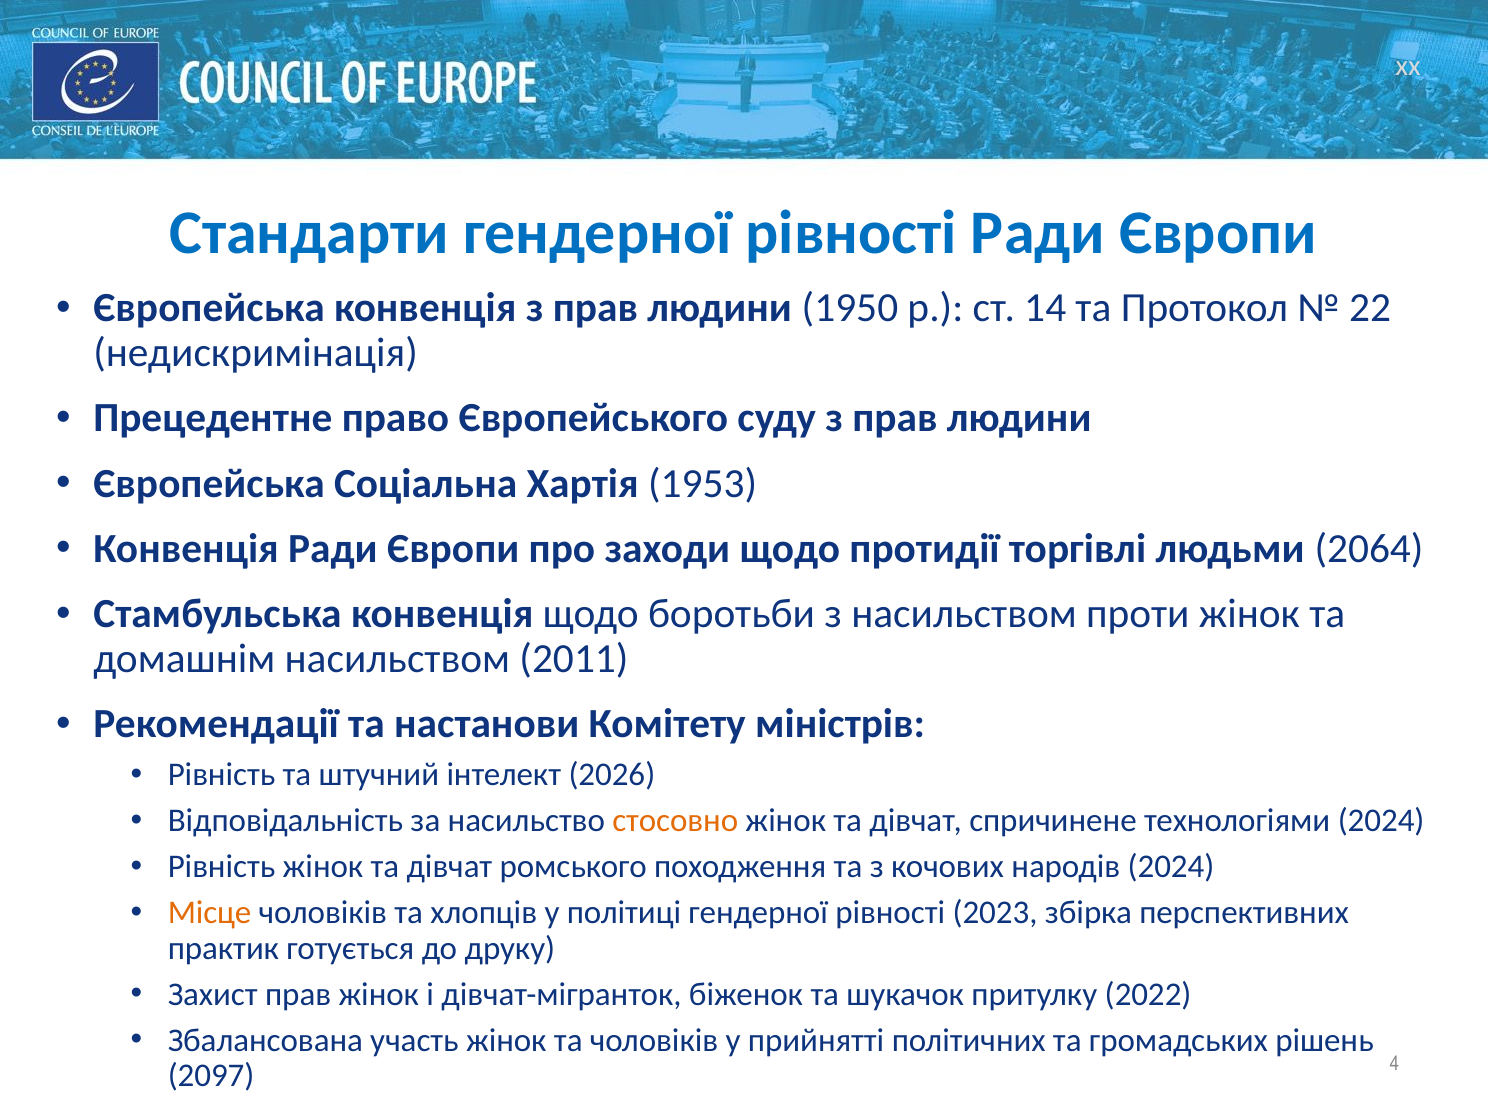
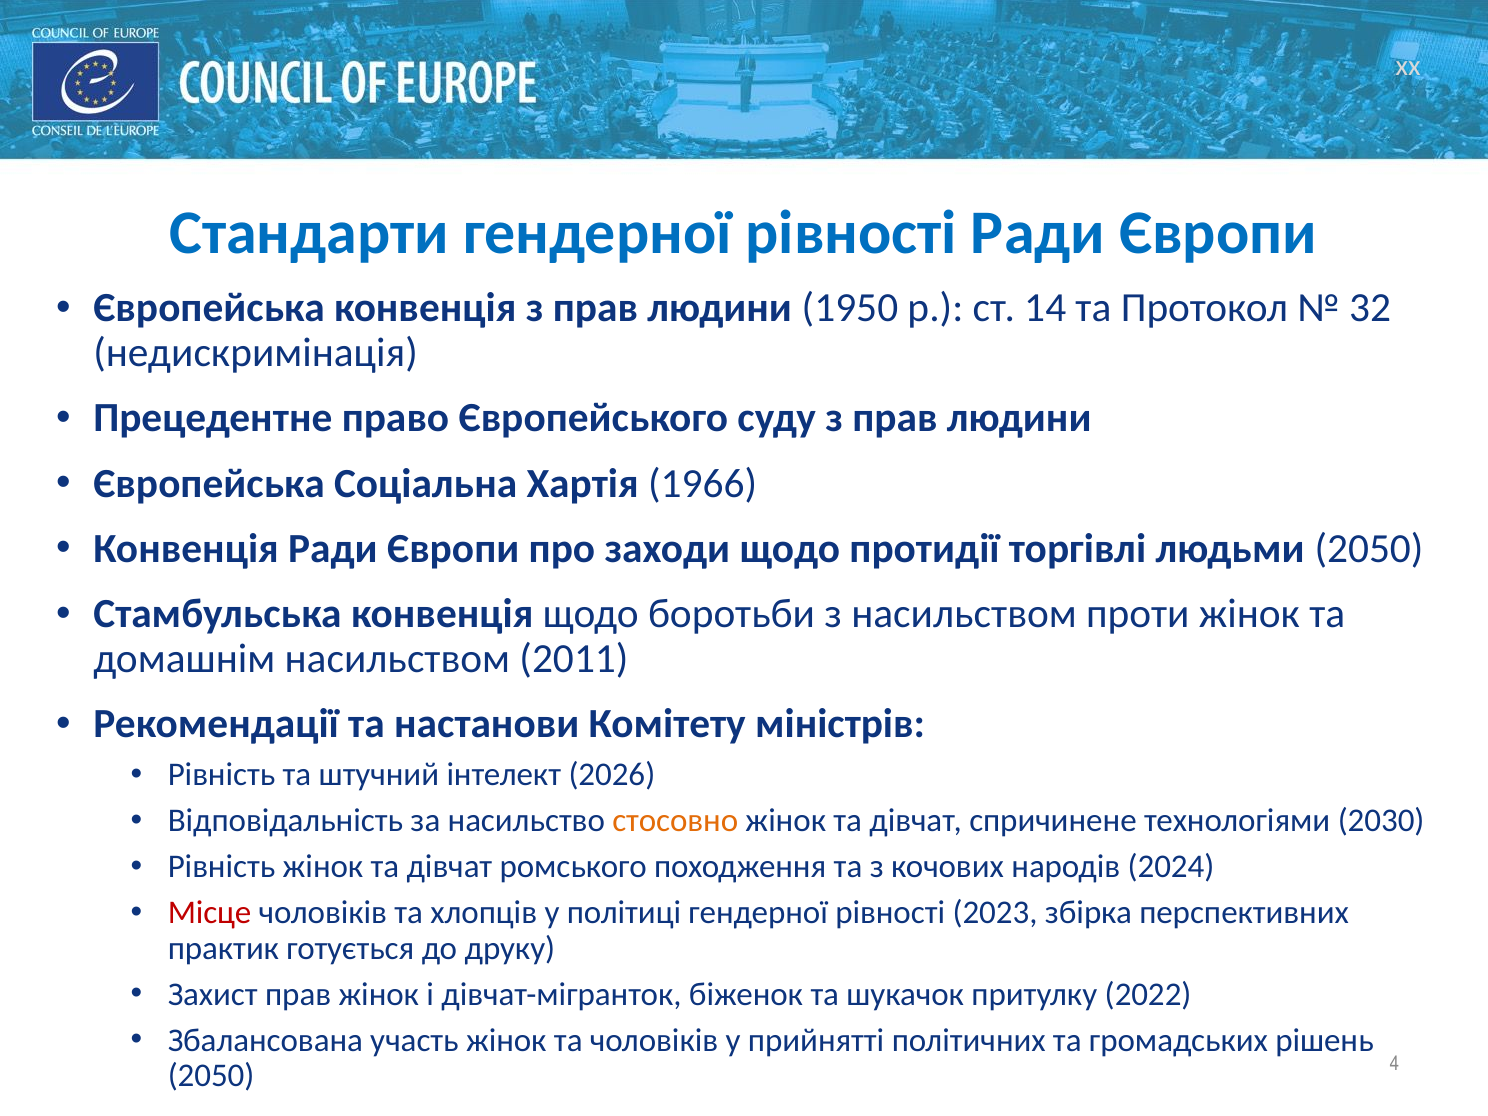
22: 22 -> 32 (1370, 308)
1953: 1953 -> 1966 (703, 484)
людьми 2064: 2064 -> 2050 (1369, 549)
технологіями 2024: 2024 -> 2030 (1381, 821)
Місце colour: orange -> red (210, 913)
2097: 2097 -> 2050 (211, 1076)
